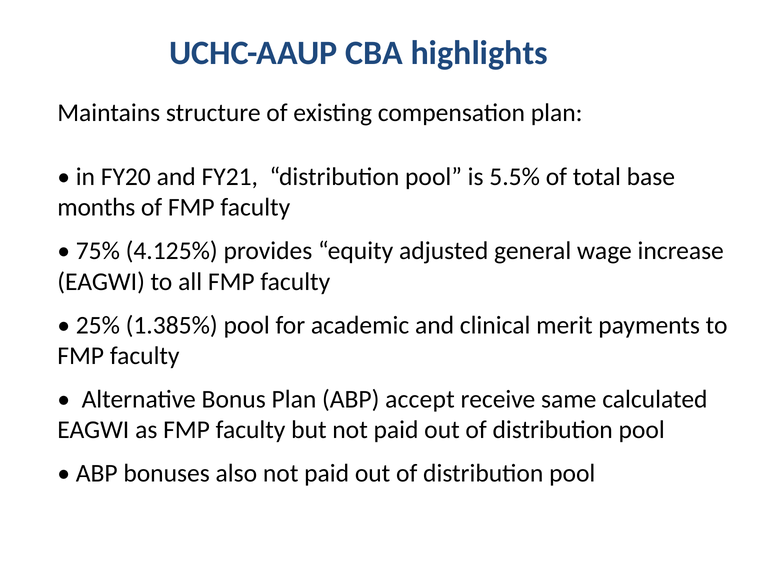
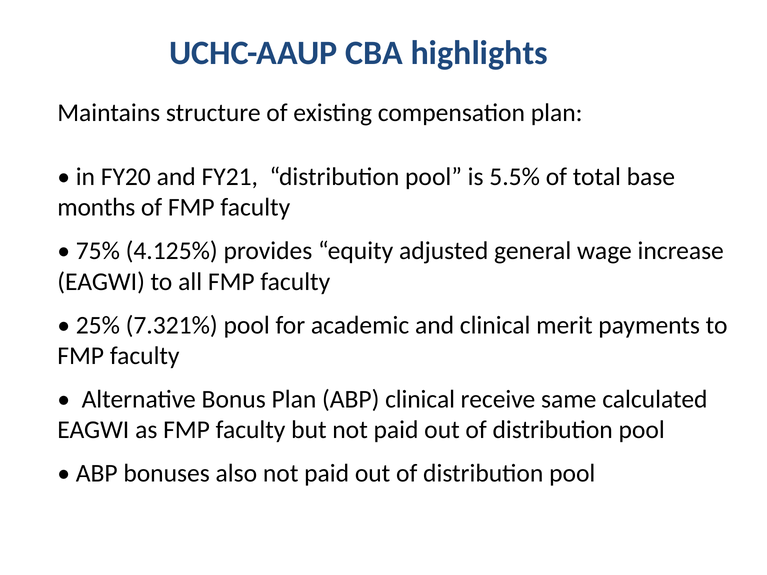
1.385%: 1.385% -> 7.321% (172, 325)
ABP accept: accept -> clinical (420, 399)
